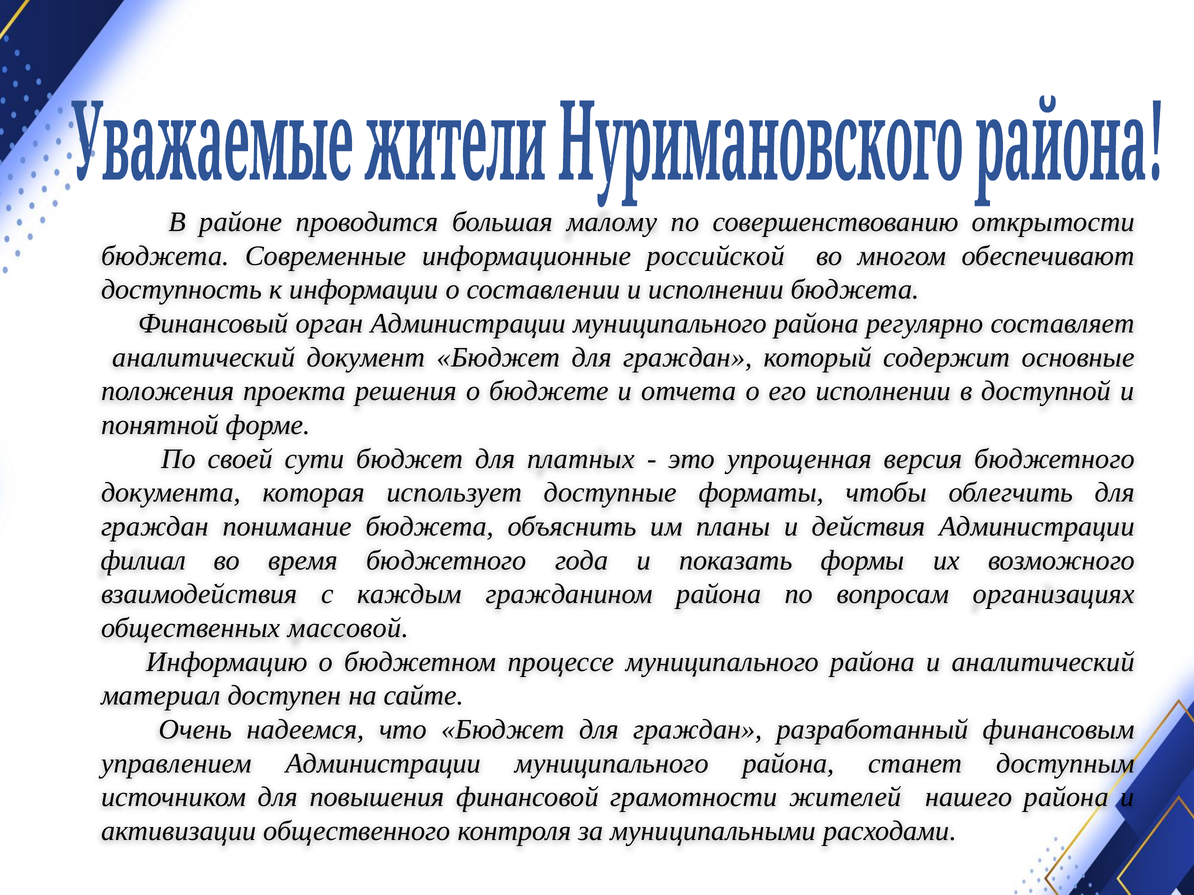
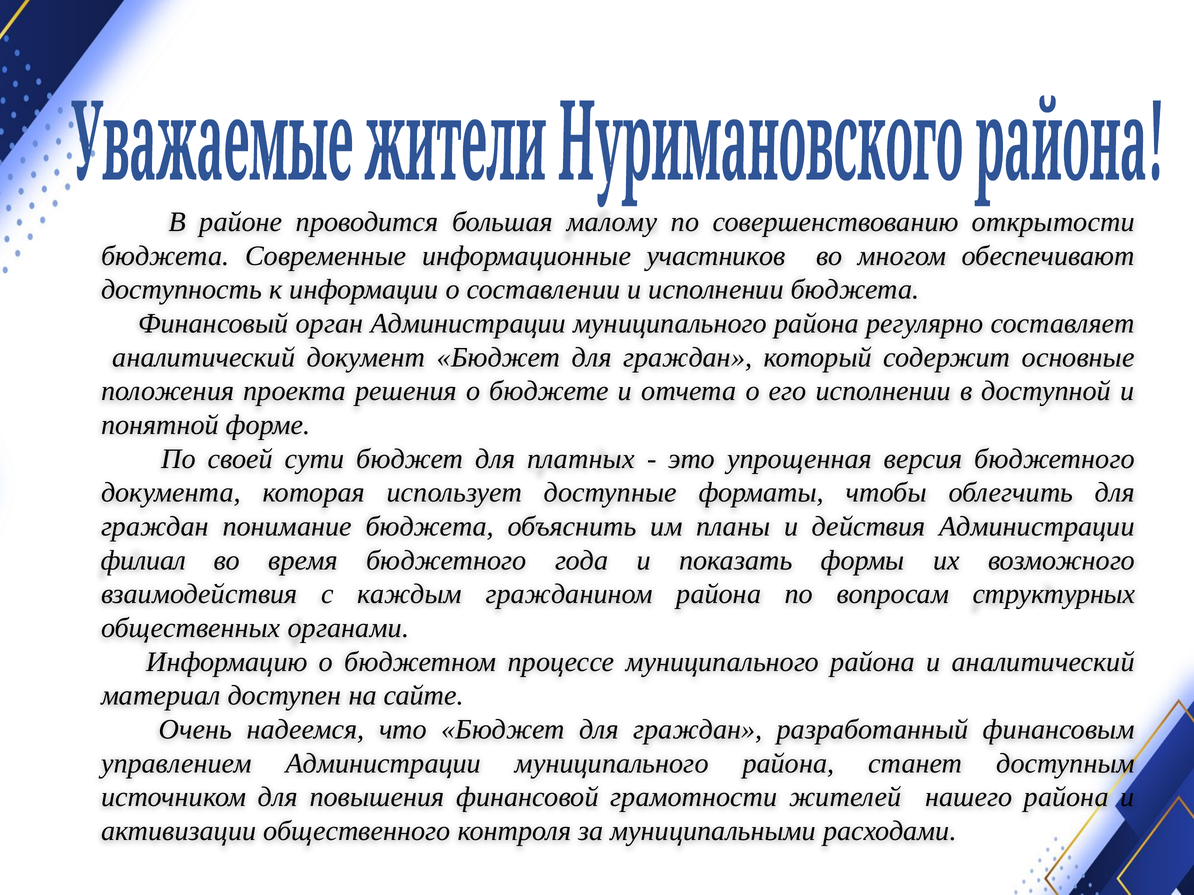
российской: российской -> участников (716, 256)
организациях: организациях -> структурных (1054, 594)
массовой: массовой -> органами (348, 628)
